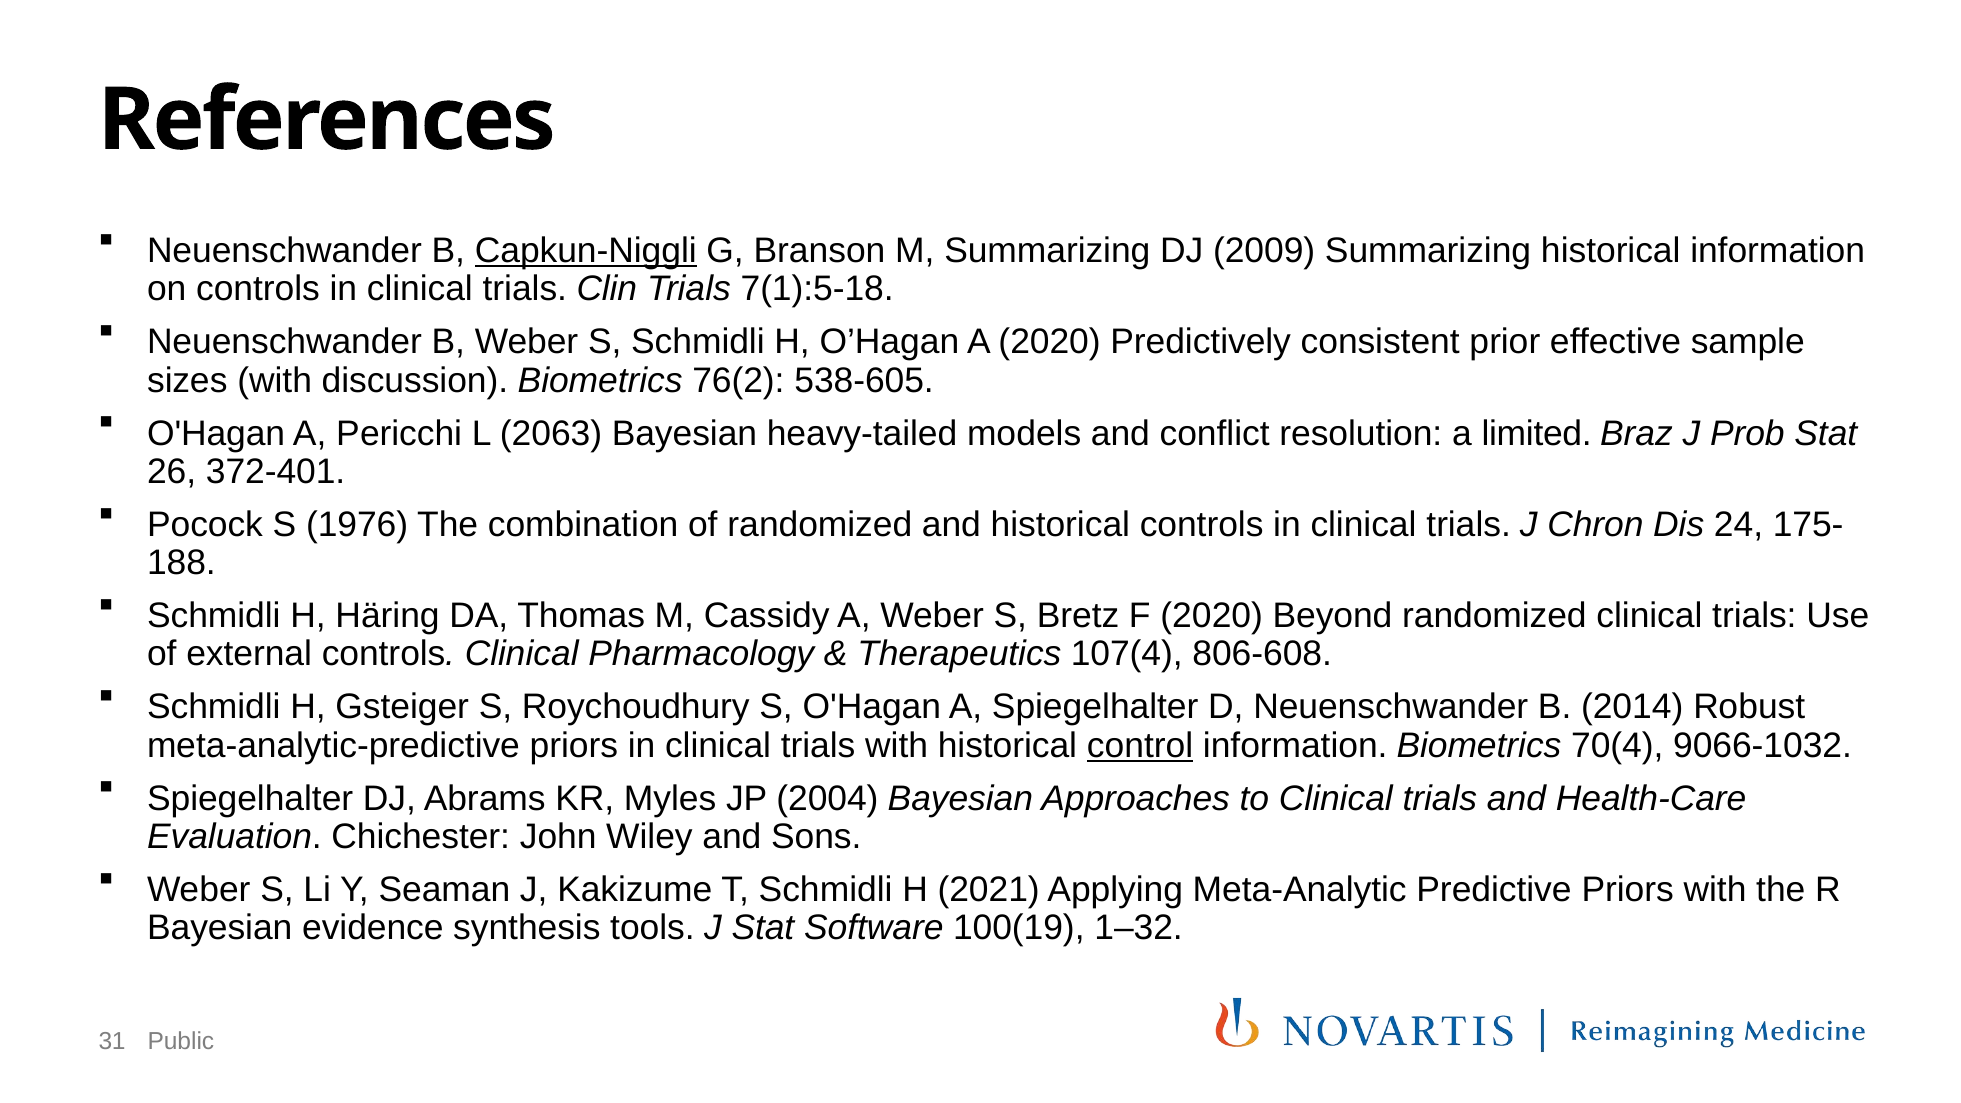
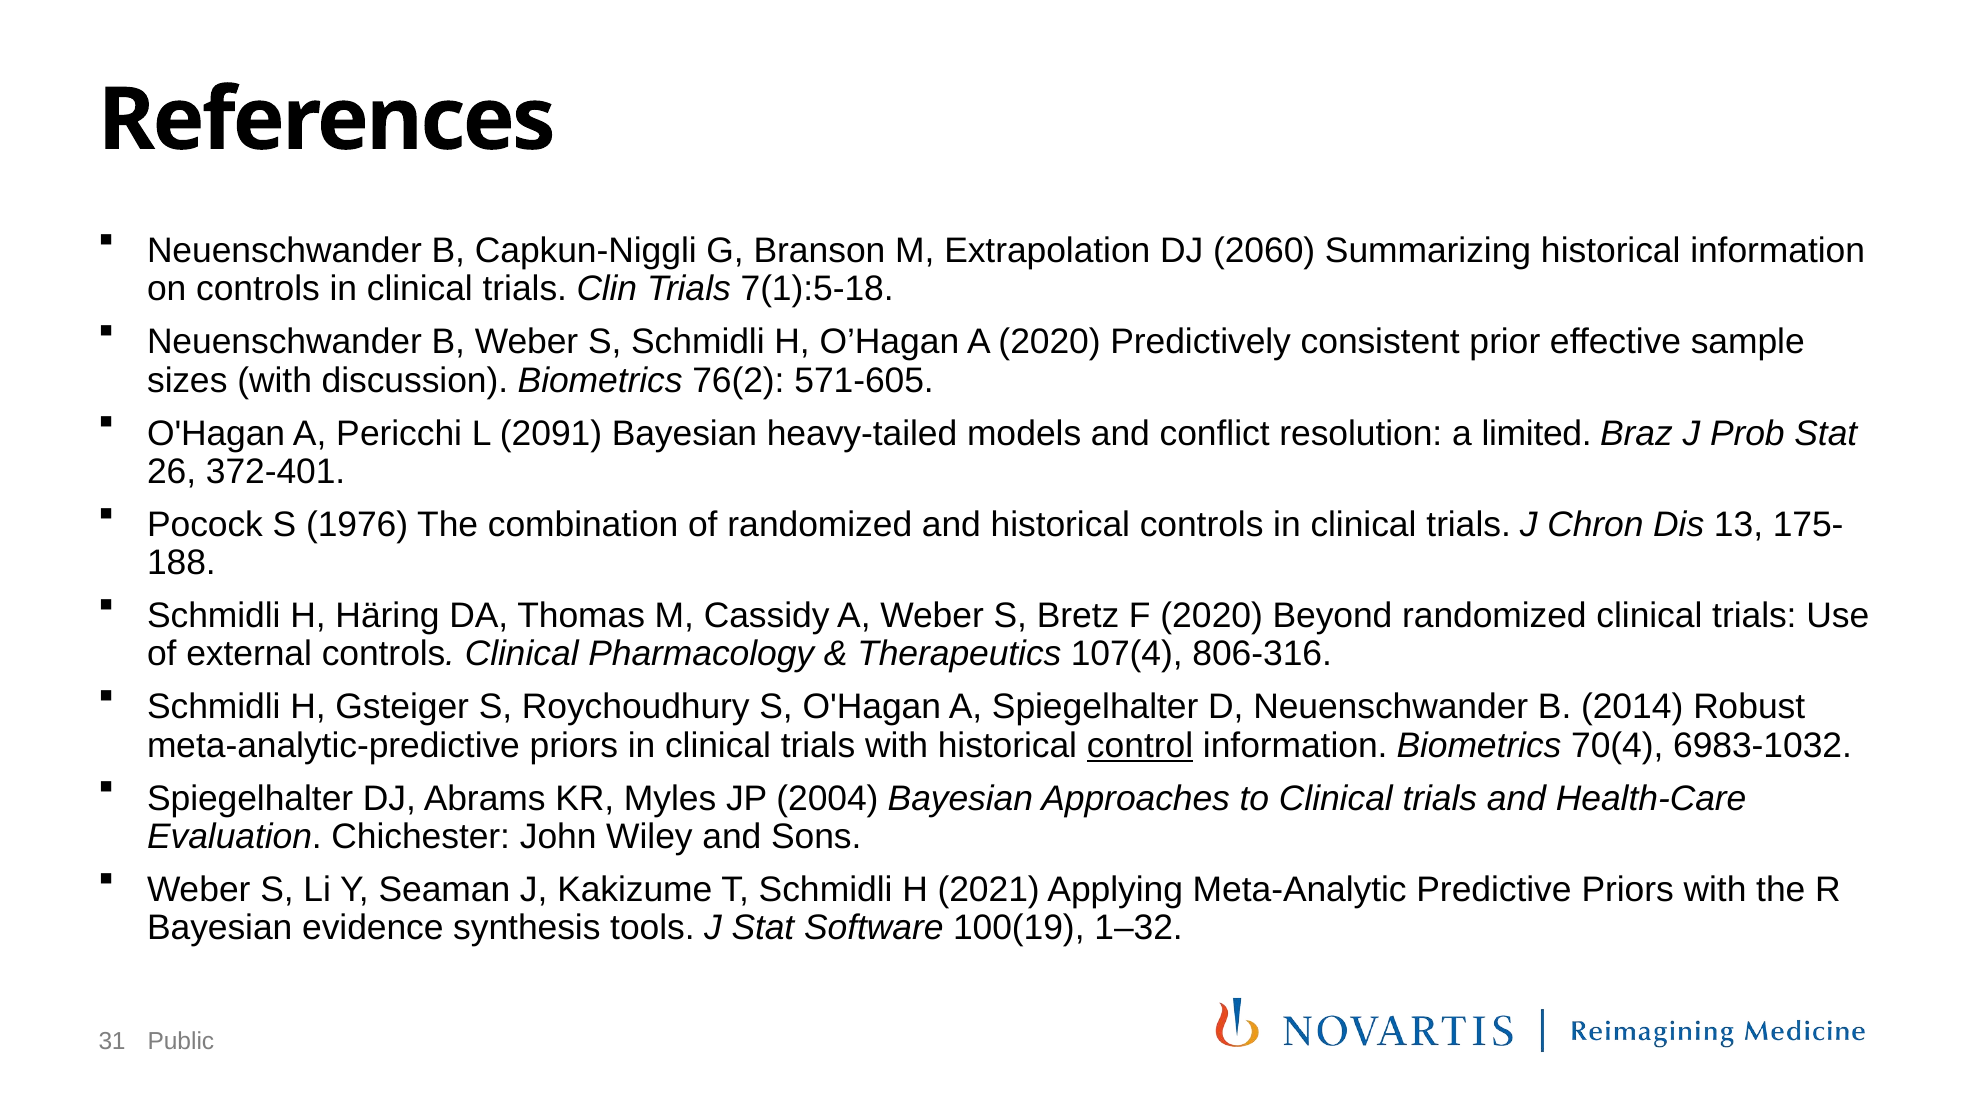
Capkun-Niggli underline: present -> none (586, 251)
M Summarizing: Summarizing -> Extrapolation (1047, 251)
2009: 2009 -> 2060 (1264, 251)
538-605: 538-605 -> 571-605 (864, 381)
2063: 2063 -> 2091 (551, 433)
24: 24 -> 13 (1739, 525)
806-608: 806-608 -> 806-316 (1262, 654)
9066-1032: 9066-1032 -> 6983-1032 (1763, 746)
